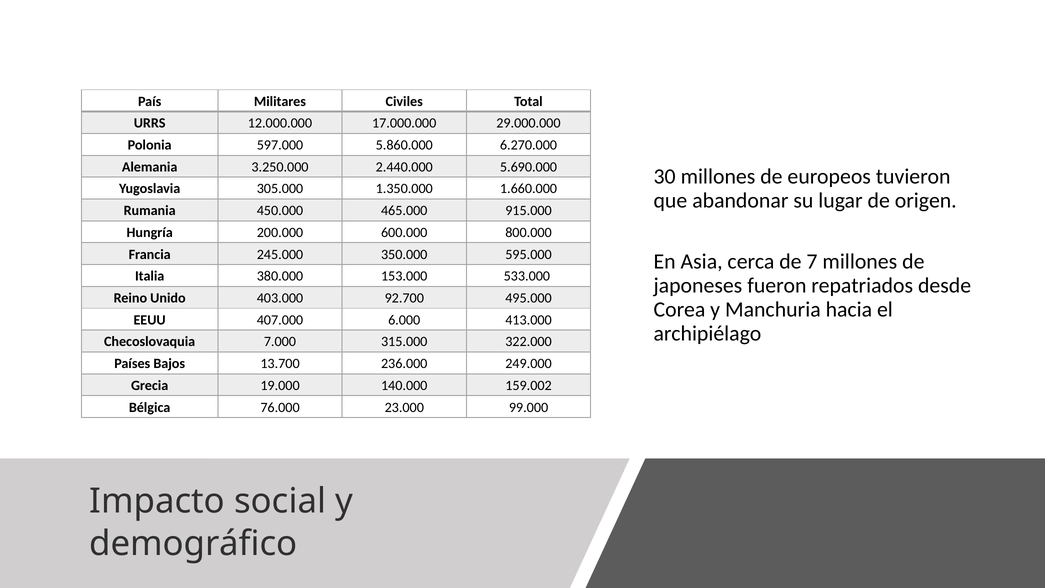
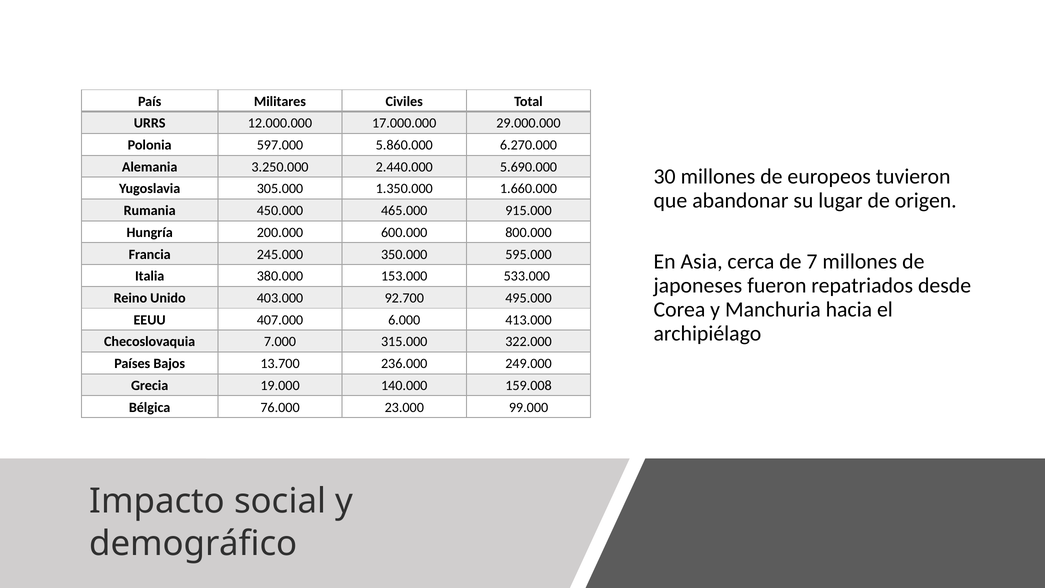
159.002: 159.002 -> 159.008 (528, 385)
